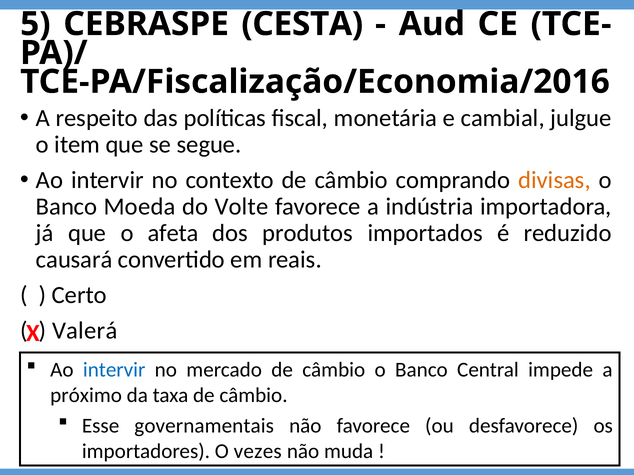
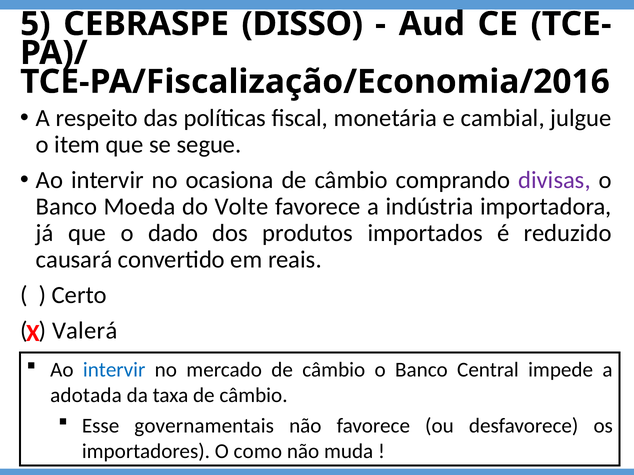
CESTA: CESTA -> DISSO (302, 24)
contexto: contexto -> ocasiona (230, 180)
divisas colour: orange -> purple (554, 180)
afeta: afeta -> dado (173, 233)
próximo: próximo -> adotada (86, 396)
vezes: vezes -> como (258, 452)
